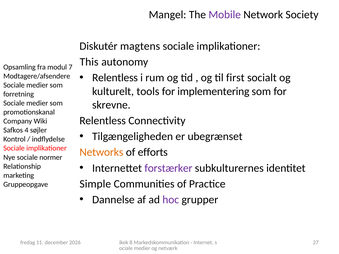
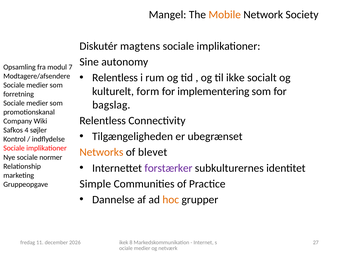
Mobile colour: purple -> orange (225, 15)
This: This -> Sine (89, 62)
first: first -> ikke (235, 78)
tools: tools -> form (148, 91)
skrevne: skrevne -> bagslag (111, 105)
efforts: efforts -> blevet (153, 152)
hoc colour: purple -> orange (171, 200)
